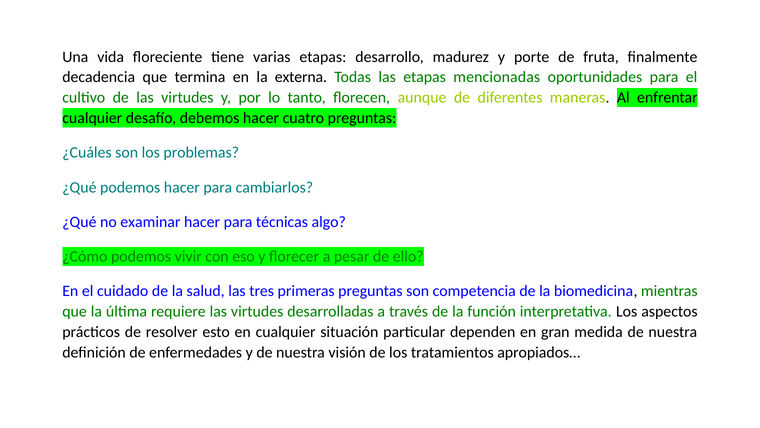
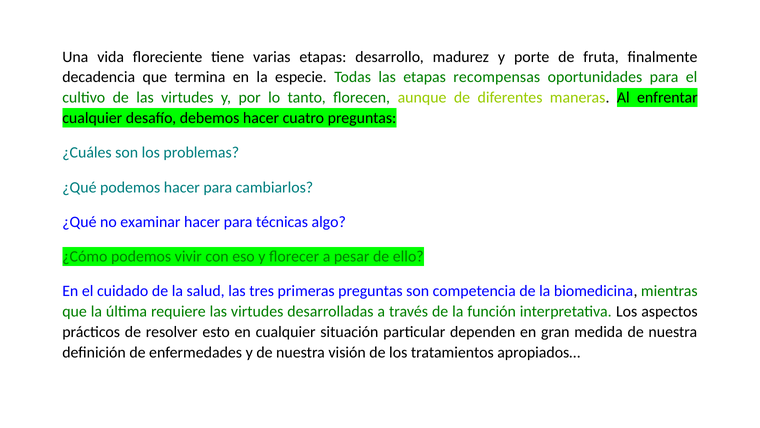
externa: externa -> especie (301, 77)
mencionadas: mencionadas -> recompensas (497, 77)
